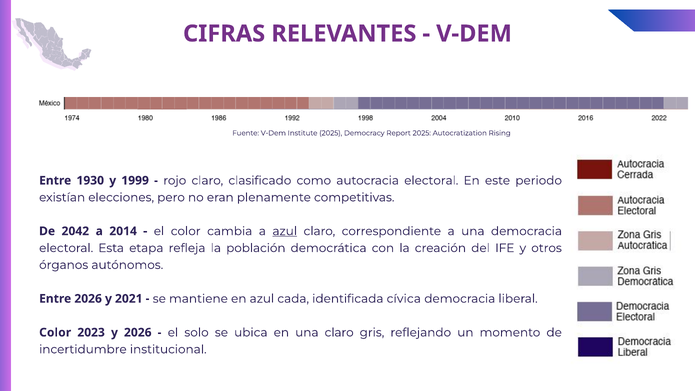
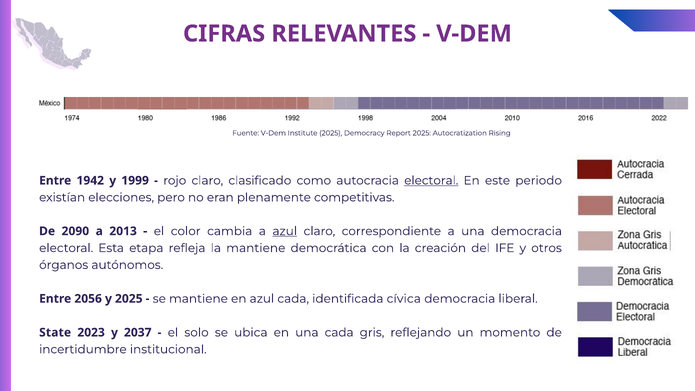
1930: 1930 -> 1942 (90, 180)
electoral underline: none -> present (431, 180)
2042: 2042 -> 2090 (75, 231)
2014: 2014 -> 2013 (123, 231)
la población: población -> mantiene (256, 248)
Entre 2026: 2026 -> 2056 (88, 299)
y 2021: 2021 -> 2025 (129, 299)
Color: Color -> State (55, 332)
y 2026: 2026 -> 2037 (138, 332)
una claro: claro -> cada (339, 332)
